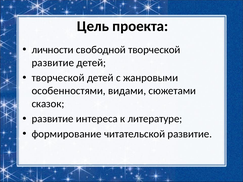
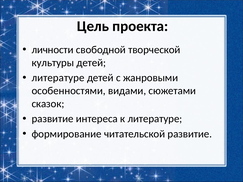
развитие: развитие -> культуры (53, 63)
творческой: творческой -> литературе (58, 78)
